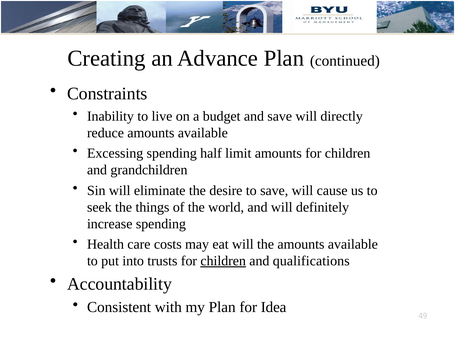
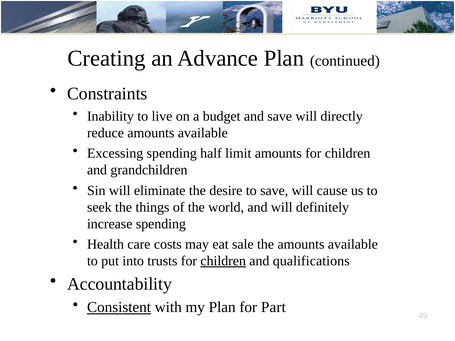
eat will: will -> sale (243, 244)
Consistent underline: none -> present (119, 307)
Idea: Idea -> Part (273, 307)
